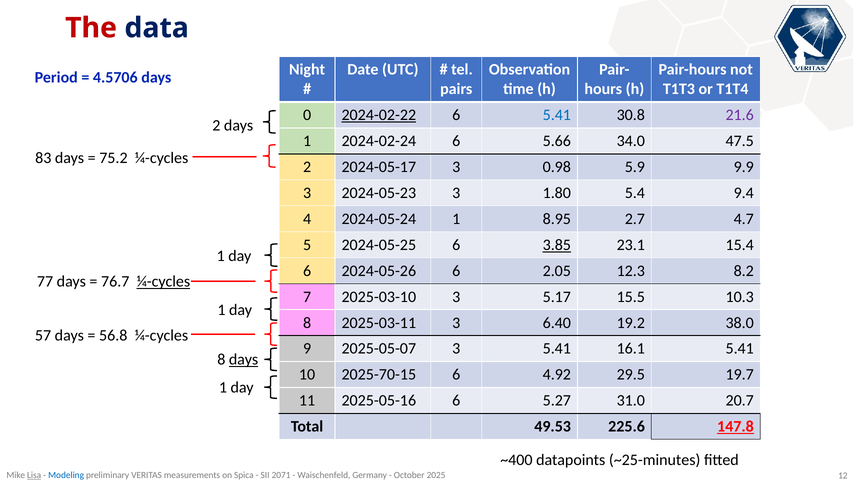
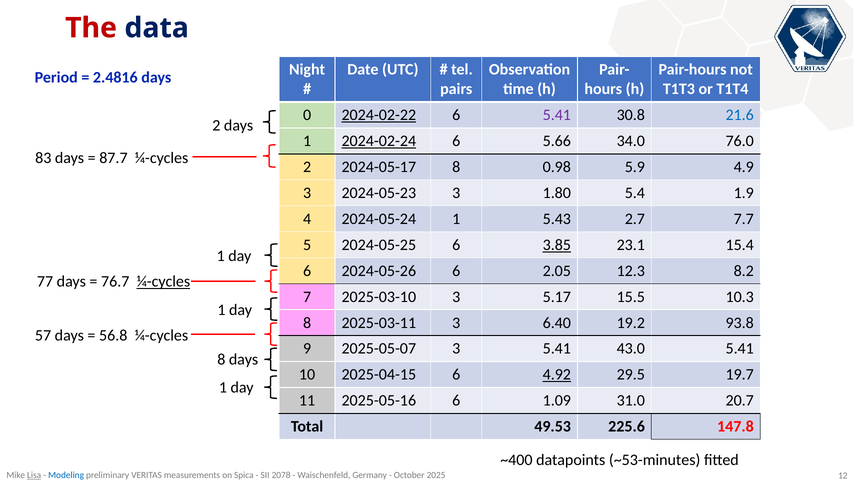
4.5706: 4.5706 -> 2.4816 (115, 78)
5.41 colour: blue -> purple (557, 115)
21.6 colour: purple -> blue (740, 115)
2024-02-24 underline: none -> present (379, 141)
47.5: 47.5 -> 76.0 (740, 141)
75.2: 75.2 -> 87.7 (113, 158)
2024-05-17 3: 3 -> 8 (456, 167)
9.9: 9.9 -> 4.9 (744, 167)
9.4: 9.4 -> 1.9 (744, 193)
8.95: 8.95 -> 5.43 (557, 219)
4.7: 4.7 -> 7.7 (744, 219)
38.0: 38.0 -> 93.8 (740, 323)
16.1: 16.1 -> 43.0 (631, 349)
days underline: present -> none (244, 360)
2025-70-15: 2025-70-15 -> 2025-04-15 (379, 375)
4.92 underline: none -> present (557, 375)
5.27: 5.27 -> 1.09 (557, 401)
147.8 underline: present -> none (735, 427)
~25-minutes: ~25-minutes -> ~53-minutes (655, 460)
2071: 2071 -> 2078 (281, 475)
